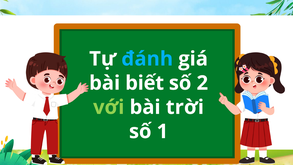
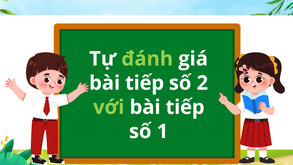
đánh colour: light blue -> light green (147, 59)
biết: biết -> tiếp (145, 83)
trời: trời -> tiếp (185, 107)
